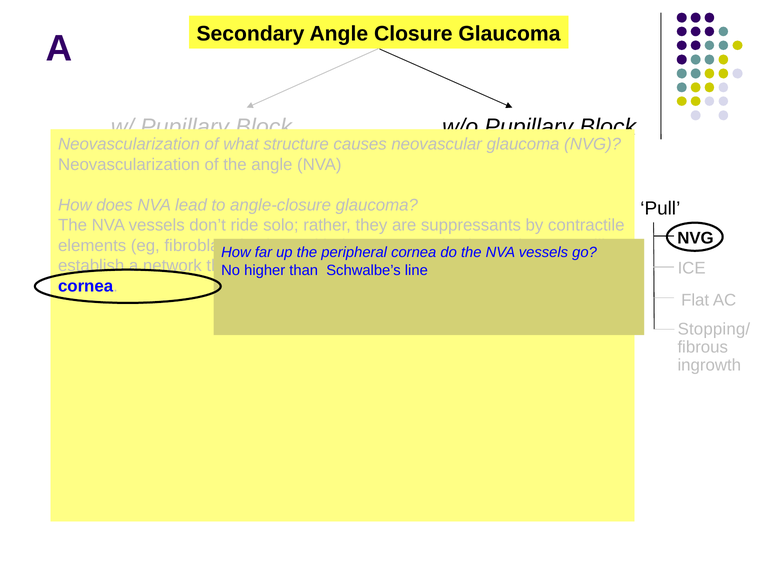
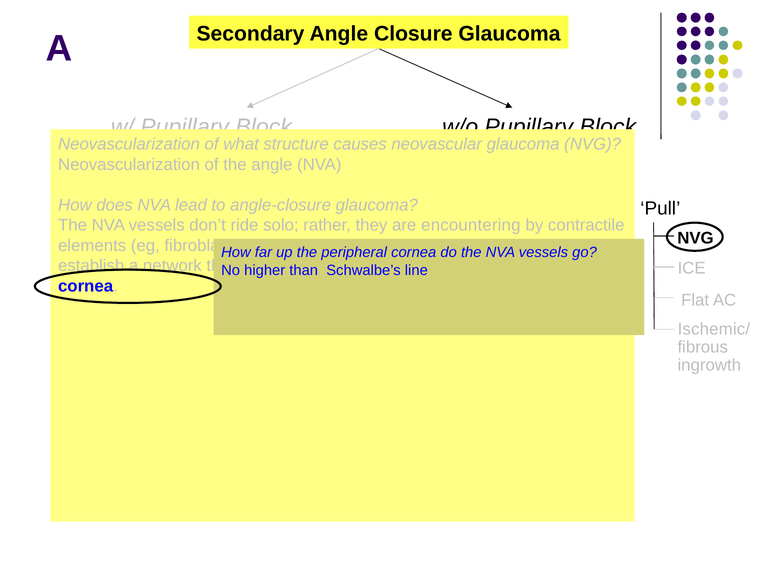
suppressants: suppressants -> encountering (471, 225)
Stopping/: Stopping/ -> Ischemic/ (714, 329)
